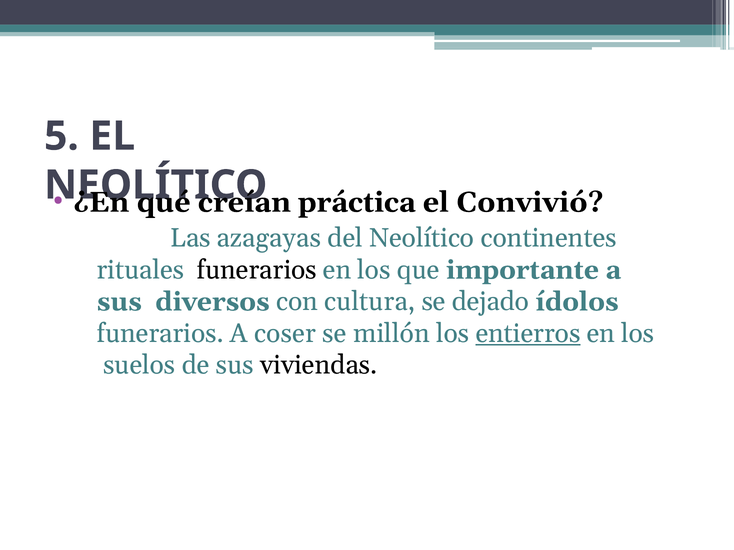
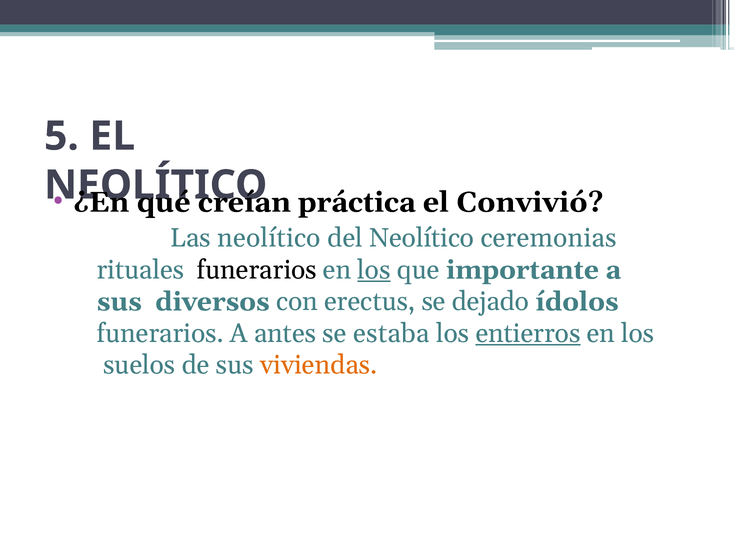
Las azagayas: azagayas -> neolítico (269, 238)
continentes: continentes -> ceremonias (549, 238)
los underline: none -> present (374, 270)
cultura: cultura -> erectus (370, 302)
coser: coser -> antes (285, 334)
millón: millón -> estaba (391, 334)
viviendas colour: black -> orange (319, 366)
